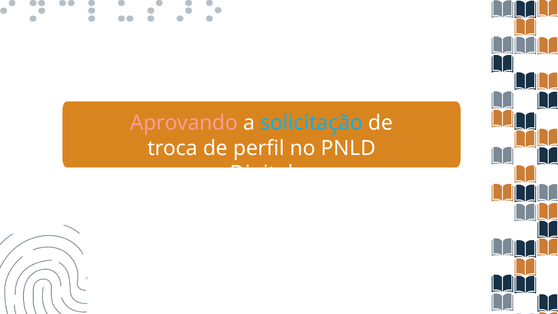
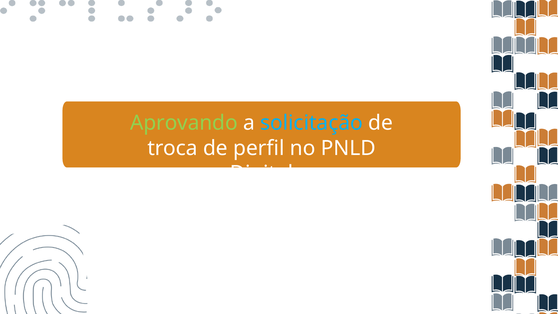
Aprovando colour: pink -> light green (184, 123)
